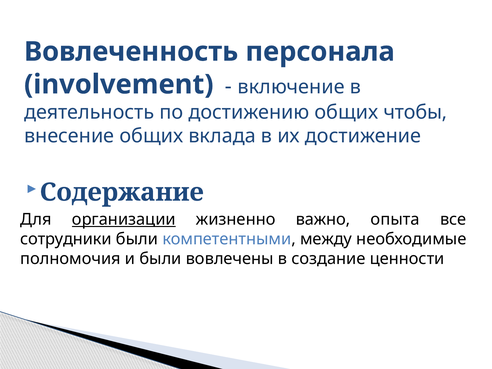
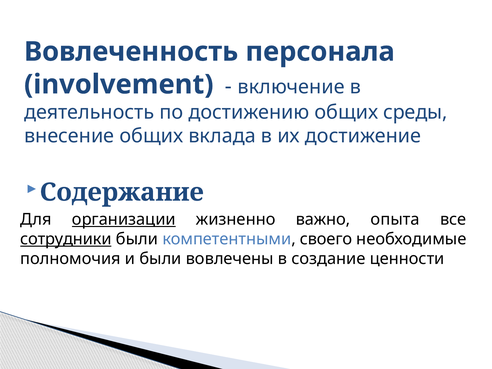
чтобы: чтобы -> среды (415, 112)
сотрудники underline: none -> present (66, 239)
между: между -> своего (326, 239)
